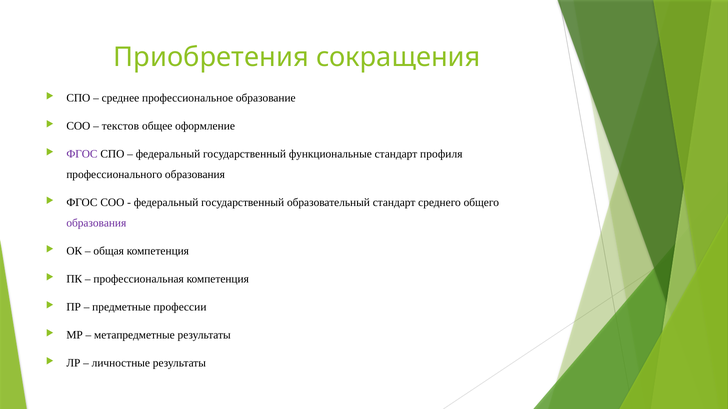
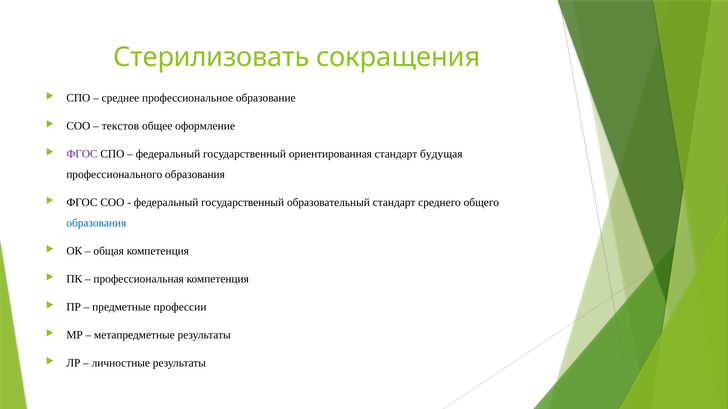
Приобретения: Приобретения -> Стерилизовать (211, 57)
функциональные: функциональные -> ориентированная (330, 154)
профиля: профиля -> будущая (441, 154)
образования colour: purple -> blue (96, 223)
